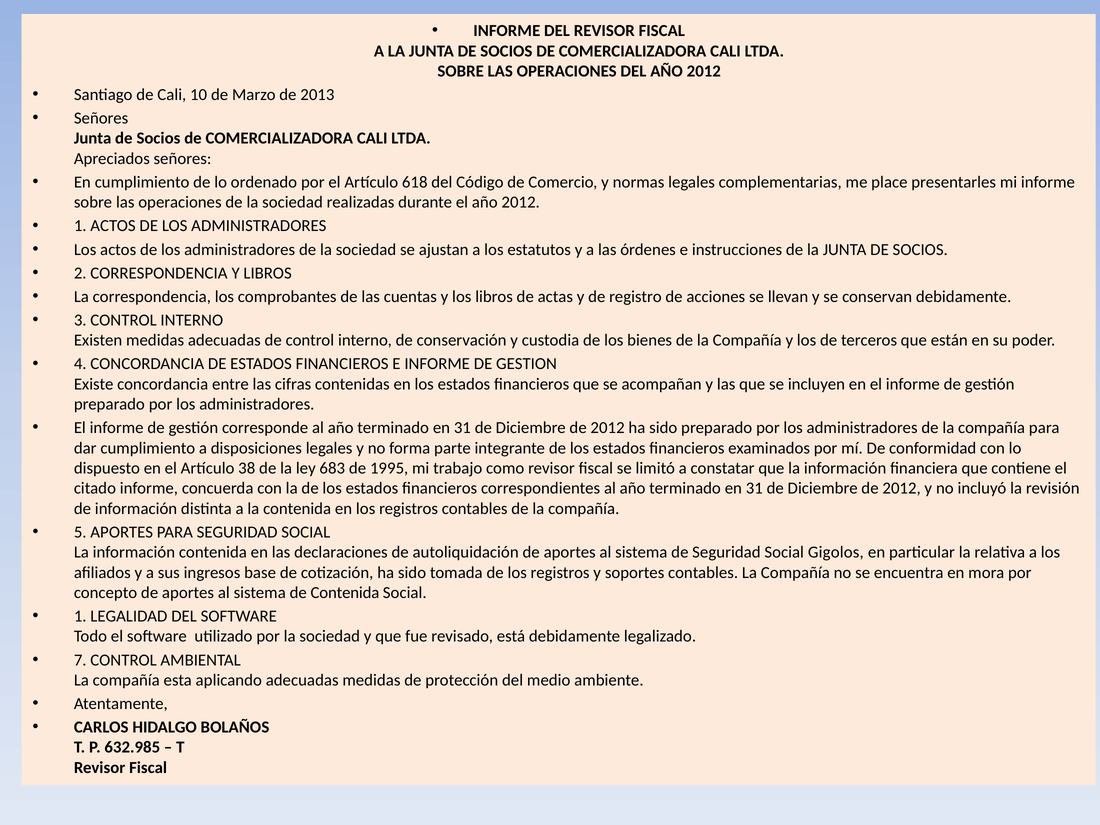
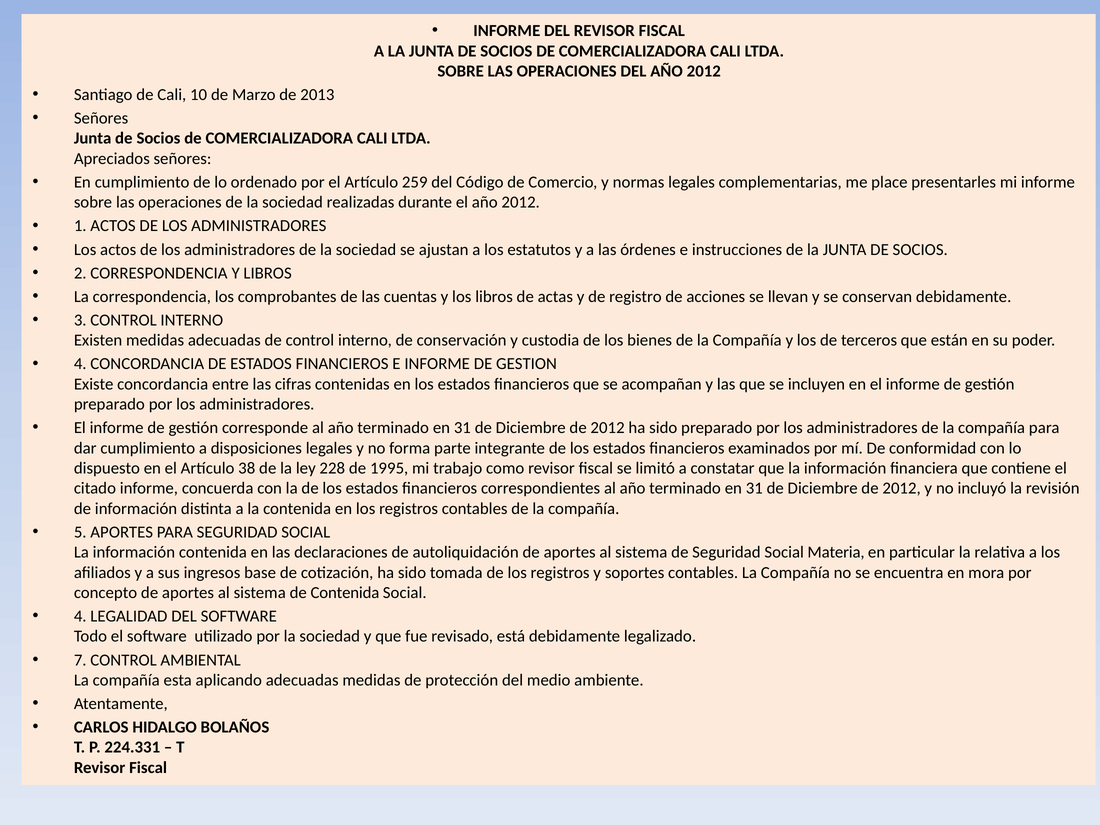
618: 618 -> 259 (415, 182)
683: 683 -> 228 (332, 468)
Gigolos: Gigolos -> Materia (836, 552)
1: 1 -> 4 (80, 616)
632.985: 632.985 -> 224.331 (132, 747)
